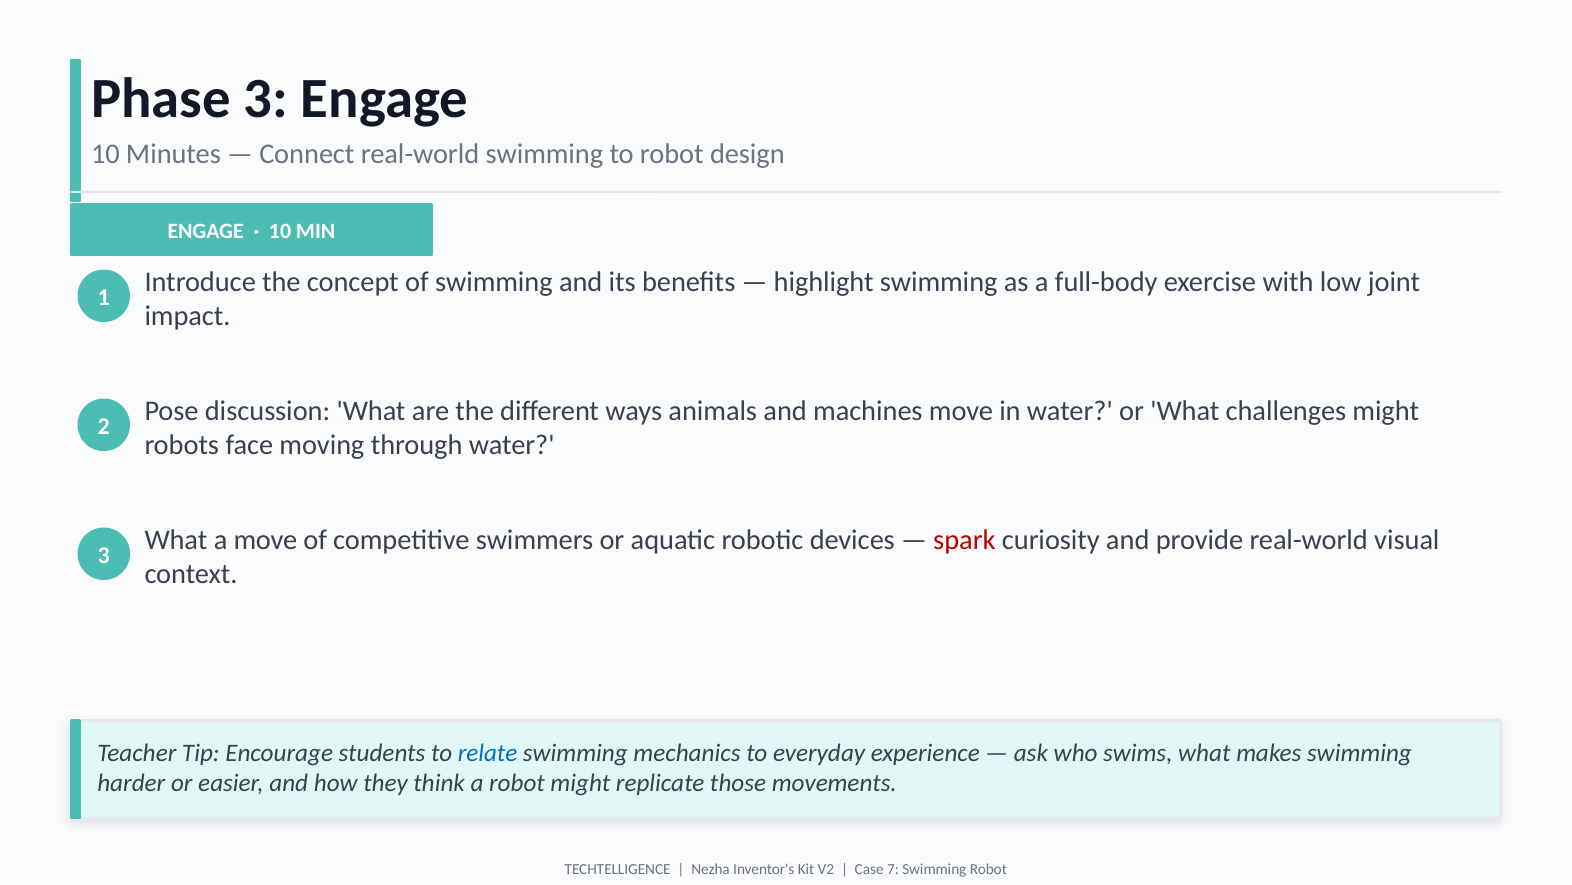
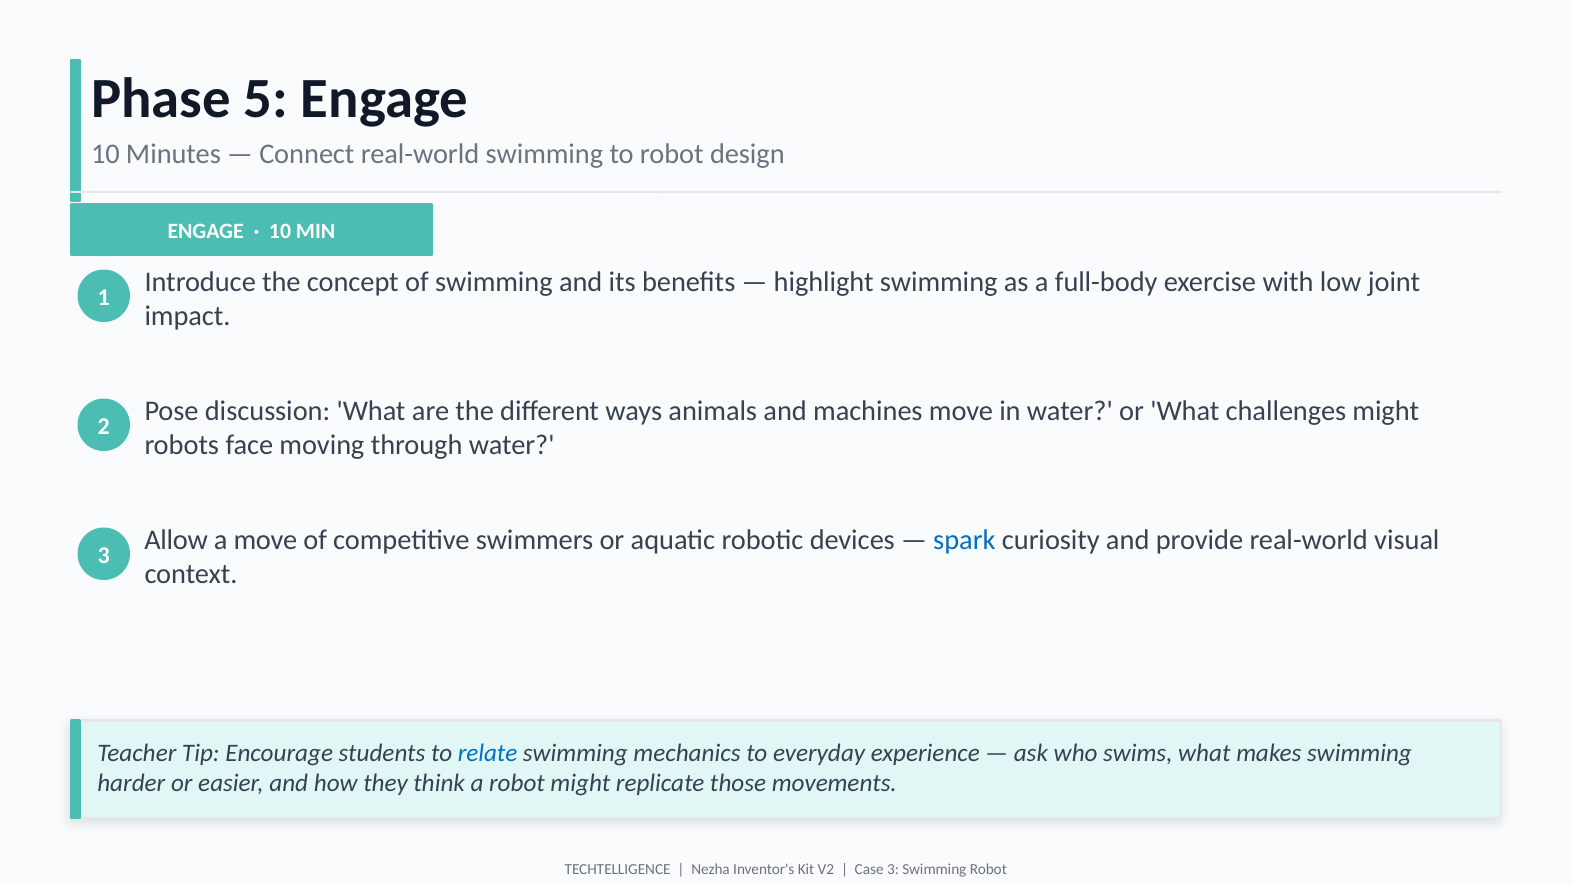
Phase 3: 3 -> 5 (266, 98)
What: What -> Allow (176, 540)
spark colour: red -> blue (964, 540)
Case 7: 7 -> 3 (893, 869)
